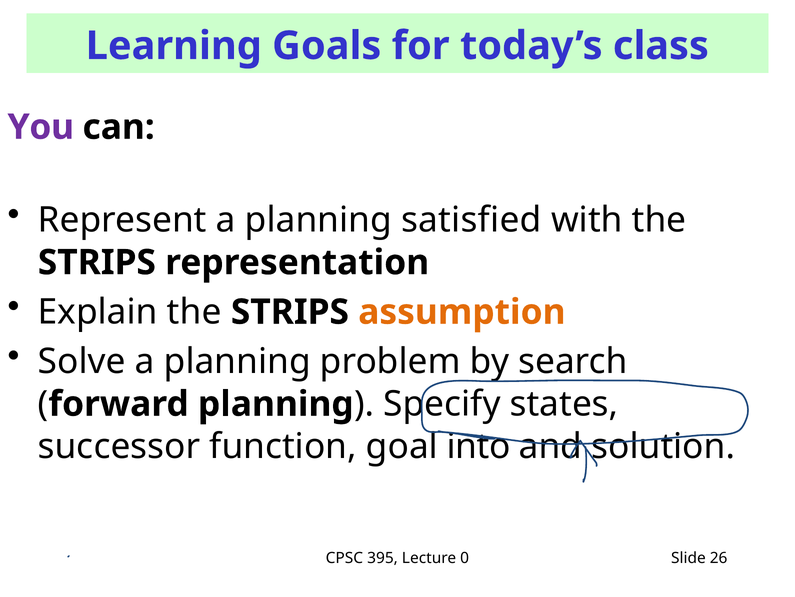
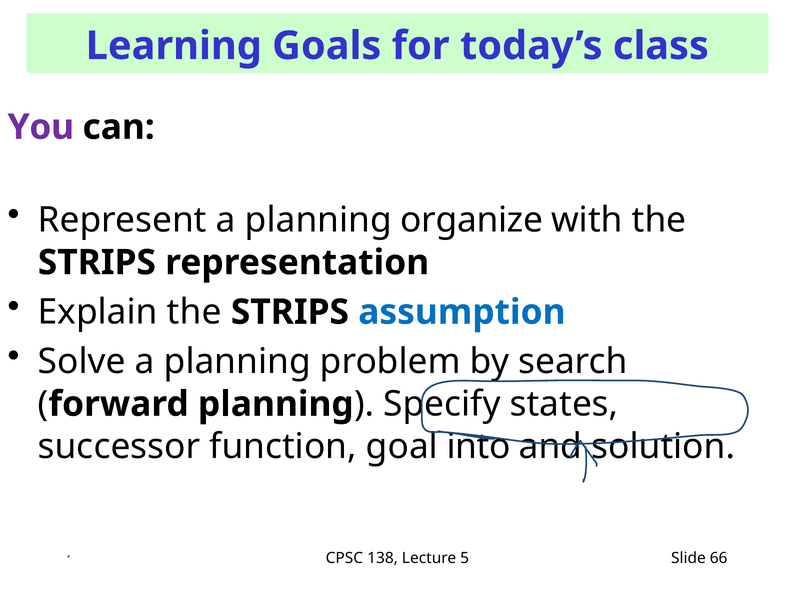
satisfied: satisfied -> organize (472, 220)
assumption colour: orange -> blue (462, 312)
395: 395 -> 138 (383, 558)
0: 0 -> 5 (465, 558)
26: 26 -> 66 (719, 558)
